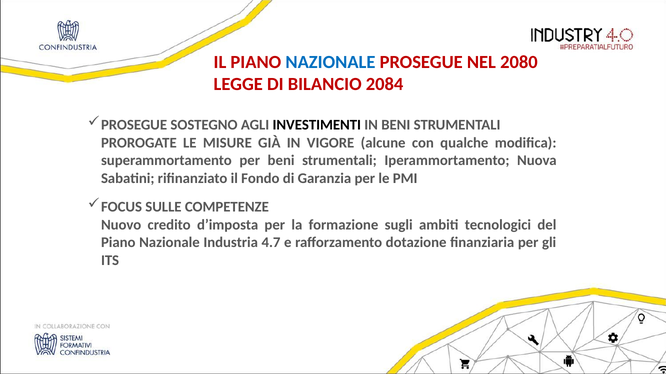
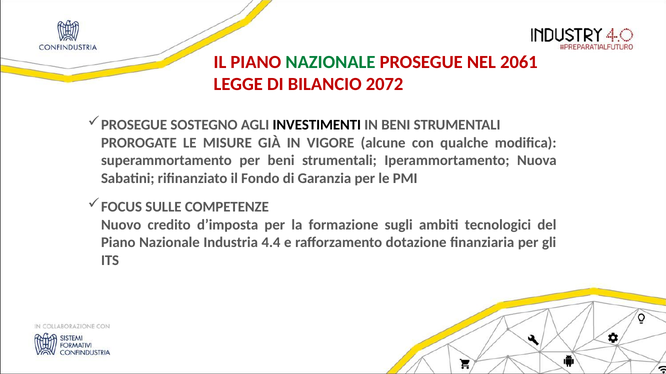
NAZIONALE colour: blue -> green (330, 62)
2080: 2080 -> 2061 (519, 62)
2084: 2084 -> 2072 (385, 84)
4.7: 4.7 -> 4.4 (271, 243)
